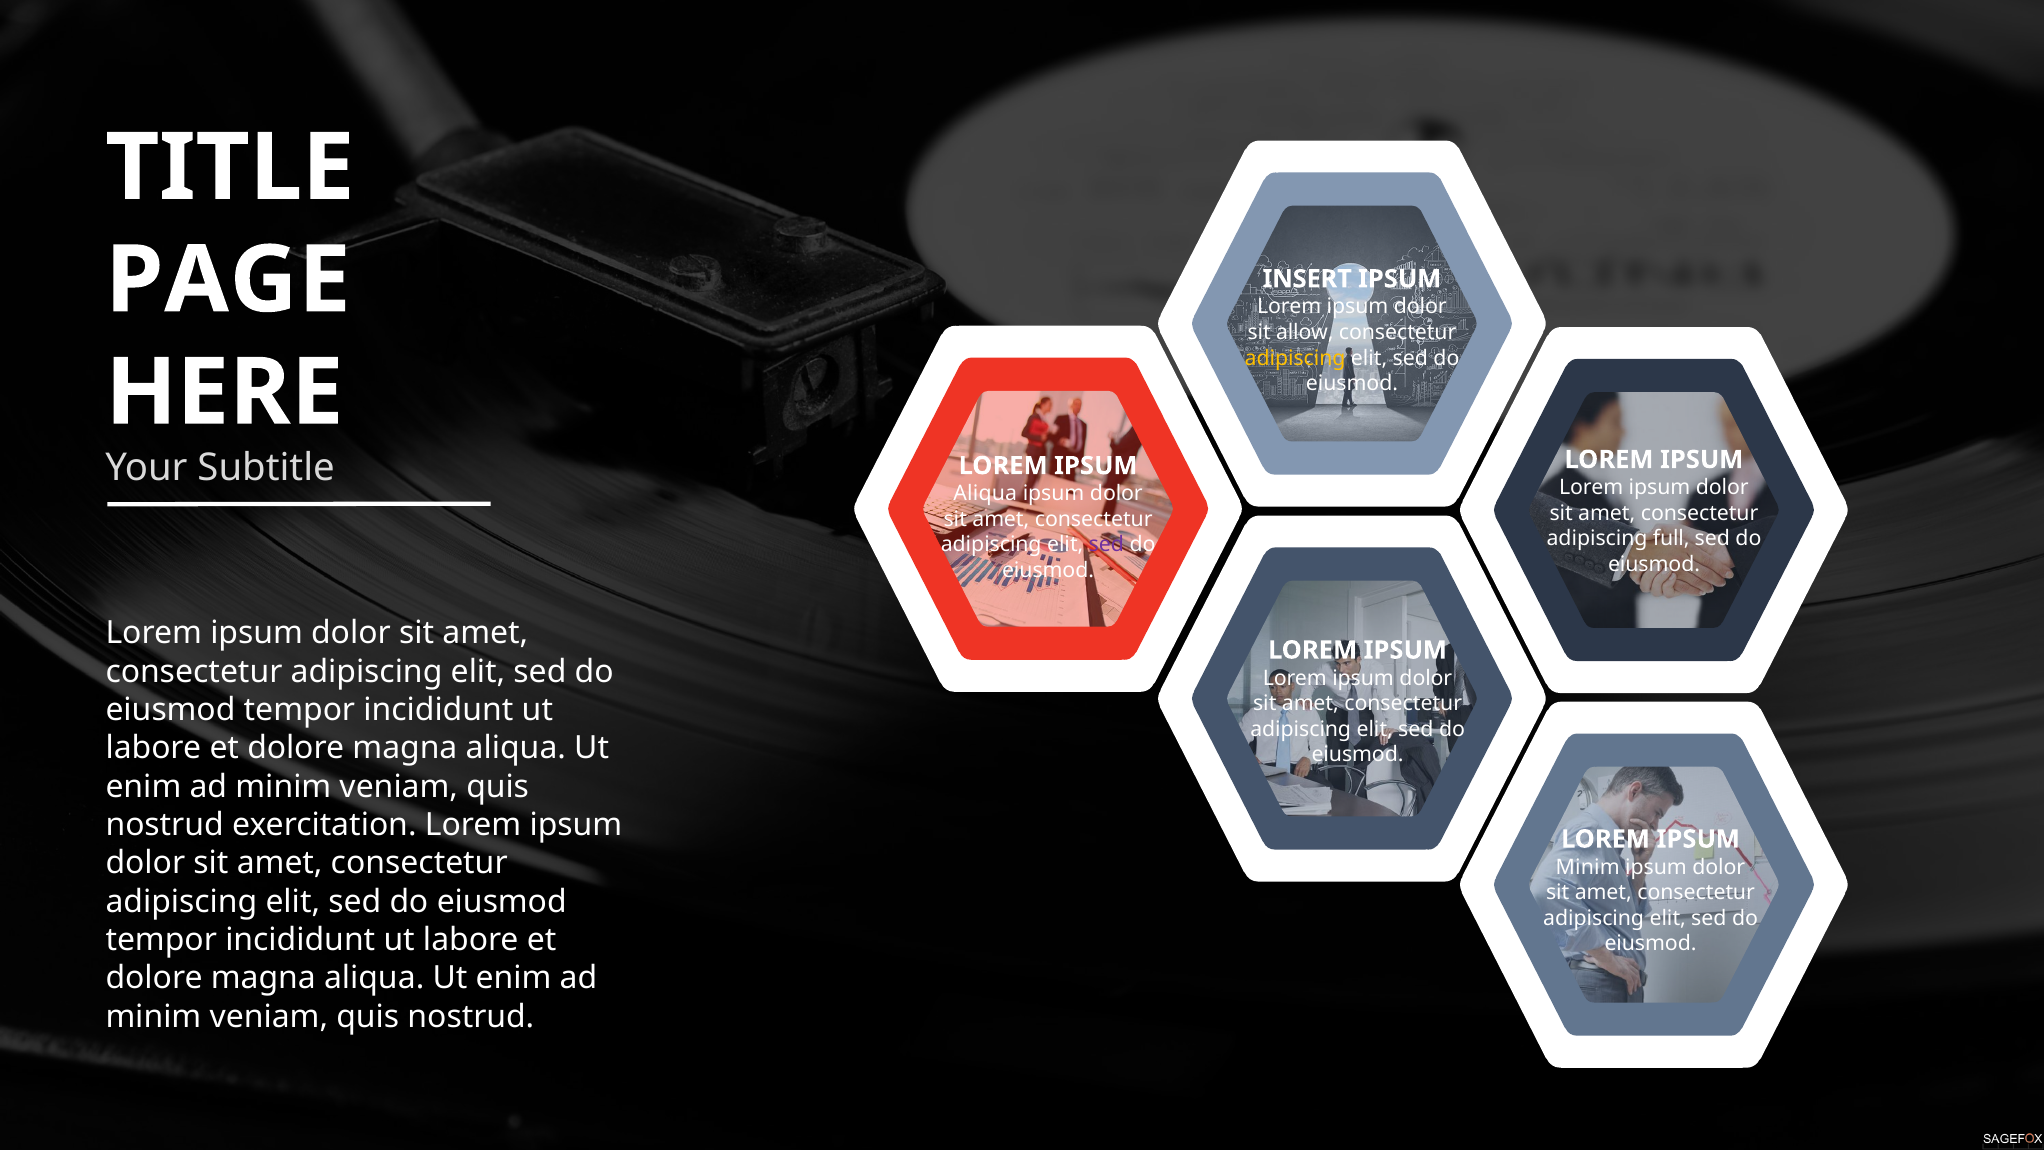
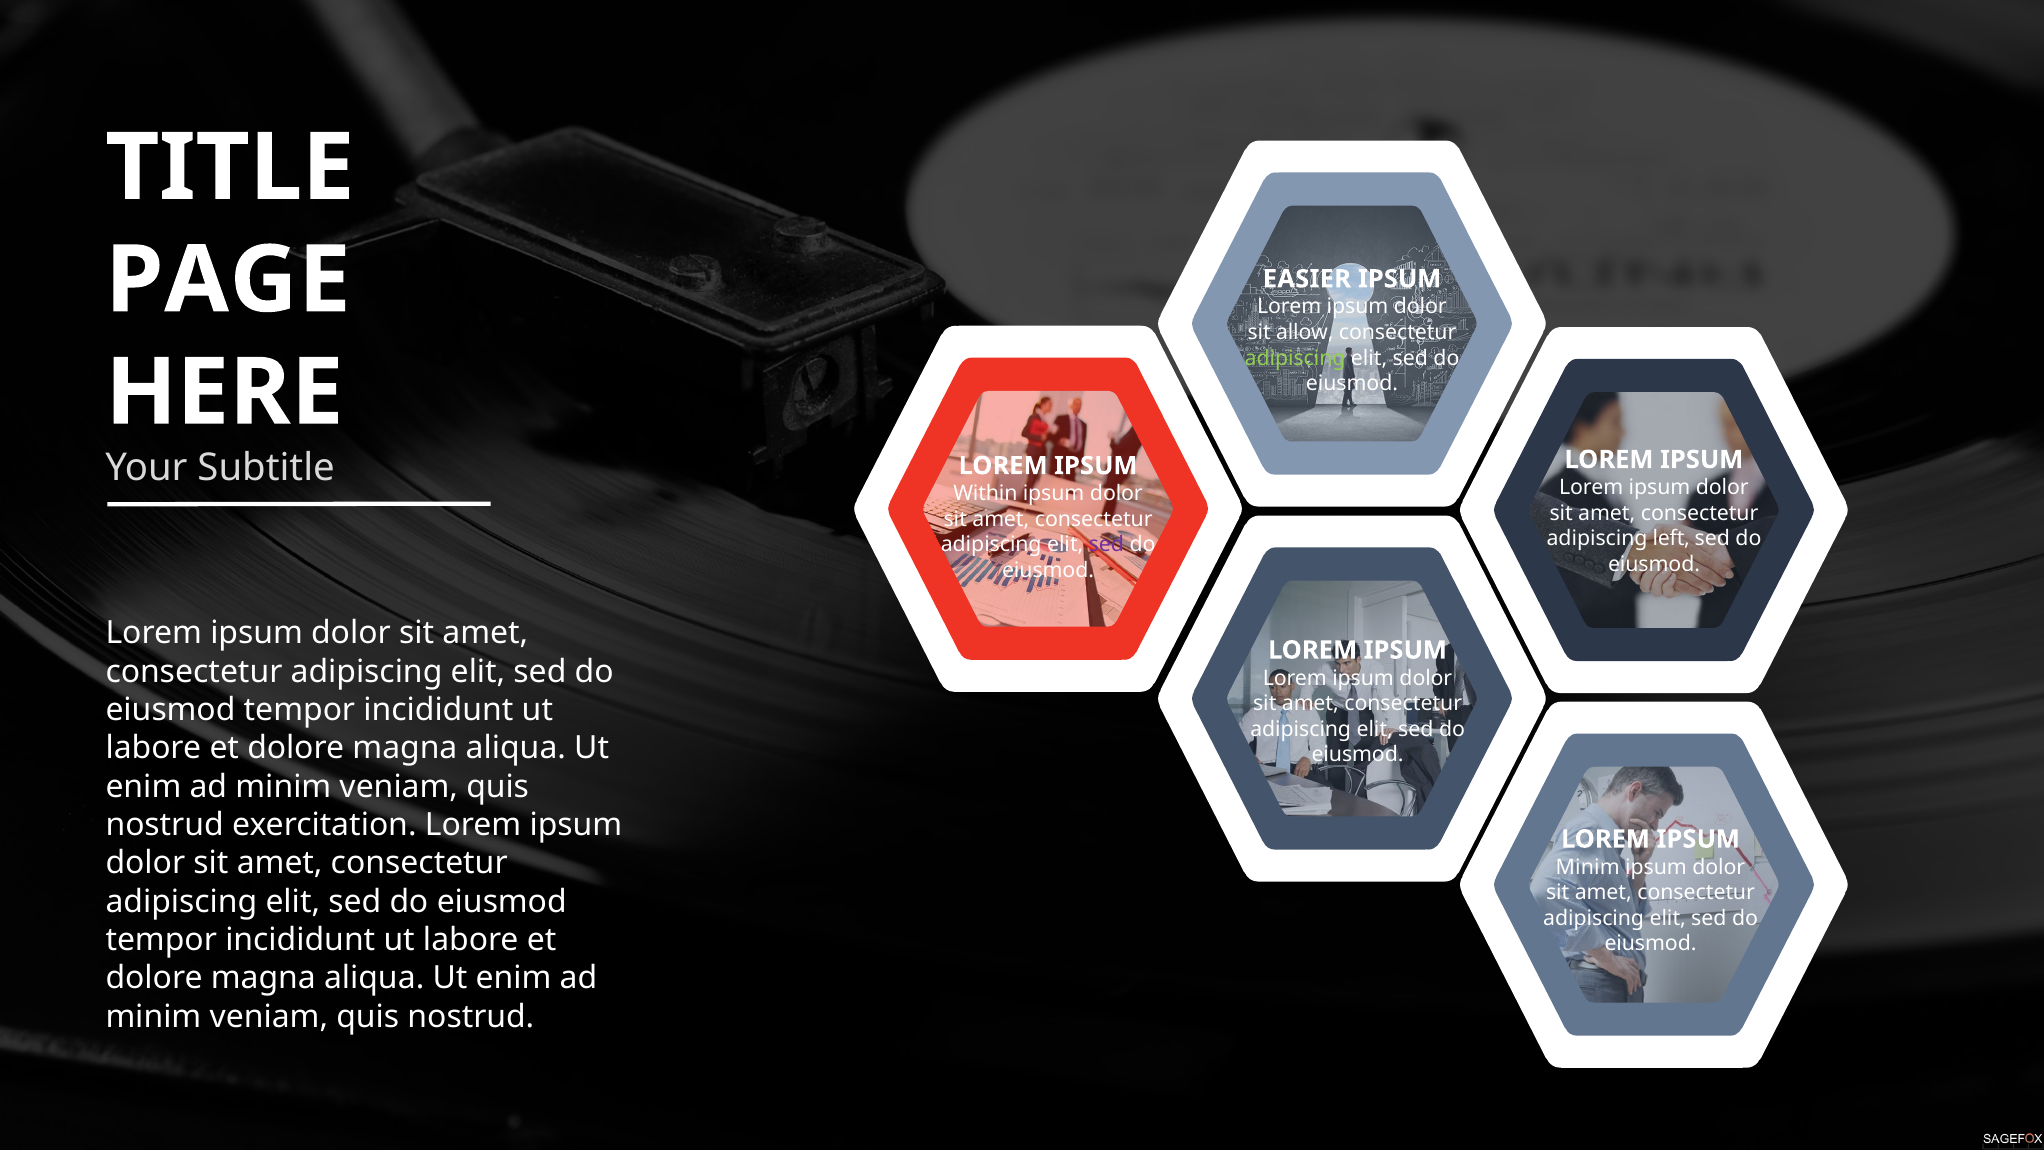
INSERT: INSERT -> EASIER (1307, 279)
adipiscing colour: yellow -> light green (1295, 358)
Aliqua: Aliqua -> Within (985, 494)
full: full -> left (1671, 539)
